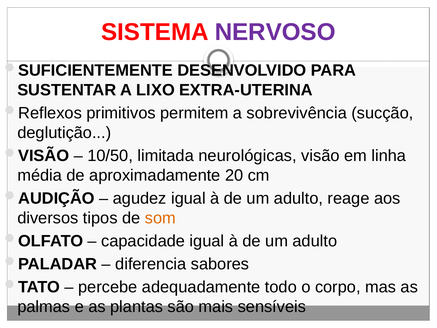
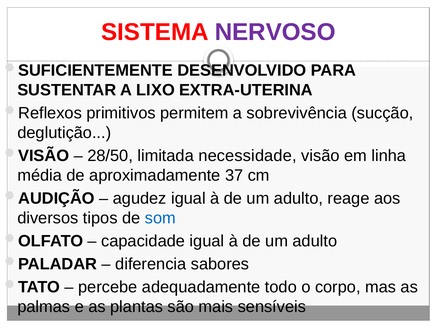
10/50: 10/50 -> 28/50 (110, 156)
neurológicas: neurológicas -> necessidade (248, 156)
20: 20 -> 37 (234, 175)
som colour: orange -> blue (160, 218)
